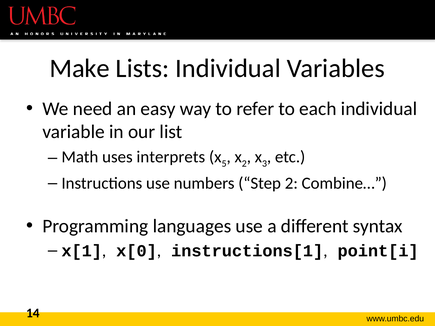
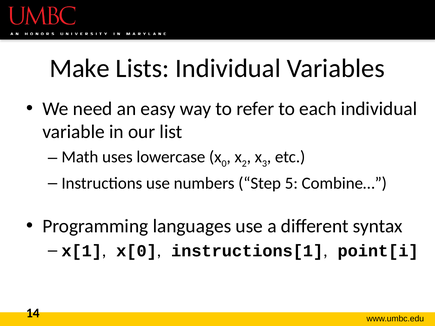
interprets: interprets -> lowercase (171, 157)
5: 5 -> 0 (224, 164)
Step 2: 2 -> 5 (291, 183)
